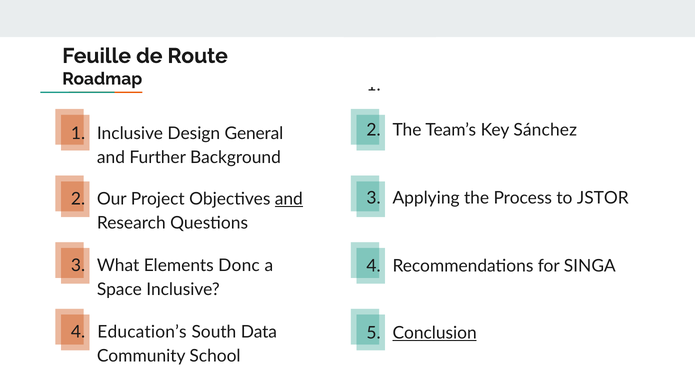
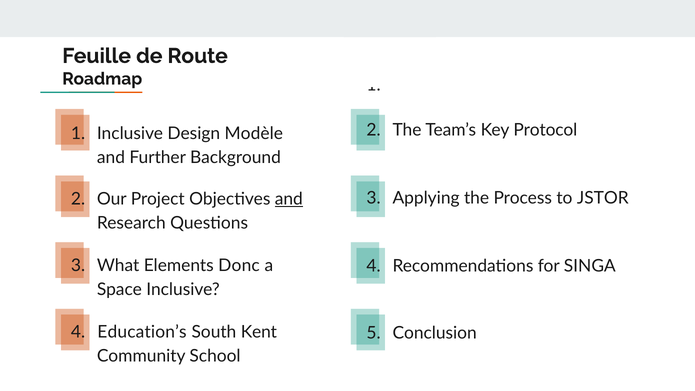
Sánchez: Sánchez -> Protocol (545, 130)
General: General -> Modèle (254, 134)
Data: Data -> Kent (259, 332)
Conclusion underline: present -> none (435, 333)
